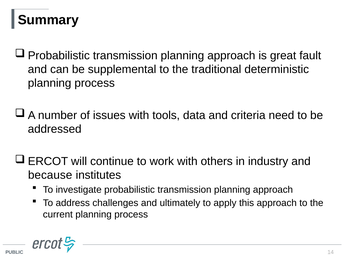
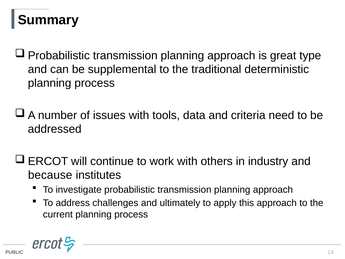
fault: fault -> type (310, 55)
